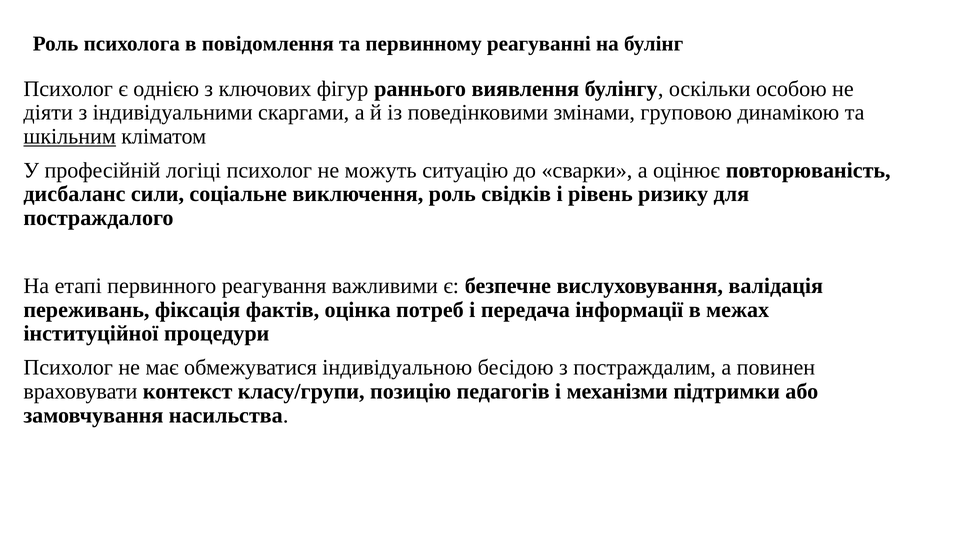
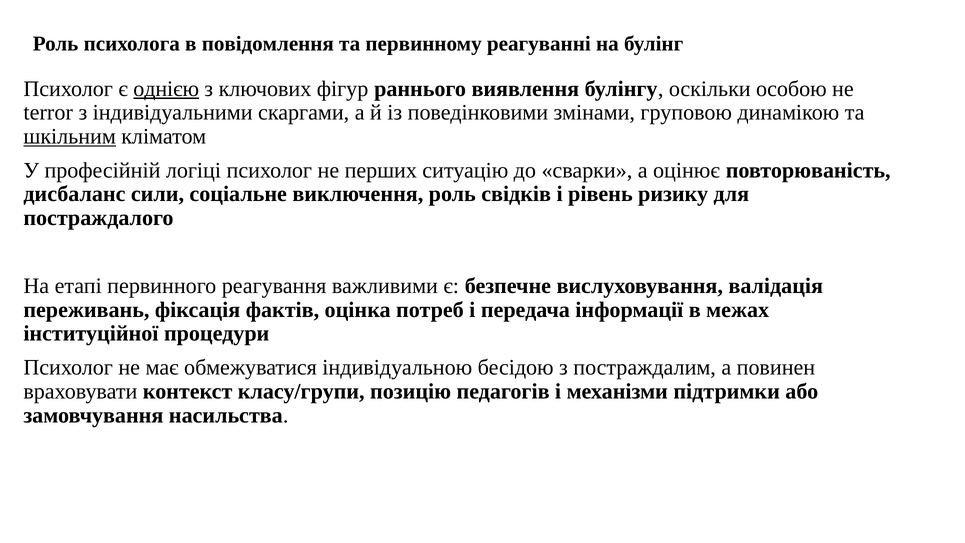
однією underline: none -> present (166, 89)
діяти: діяти -> terror (48, 113)
можуть: можуть -> перших (381, 170)
